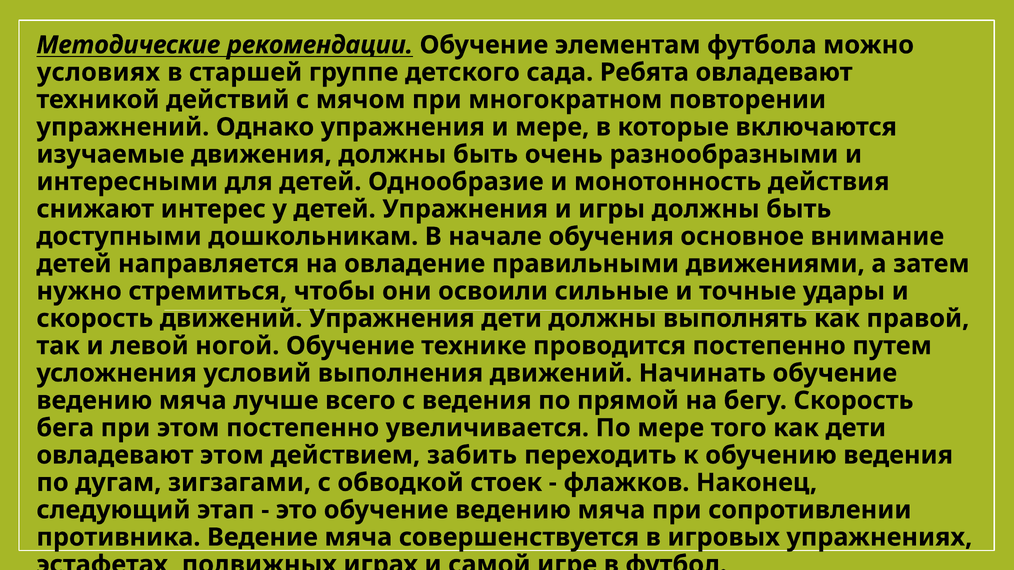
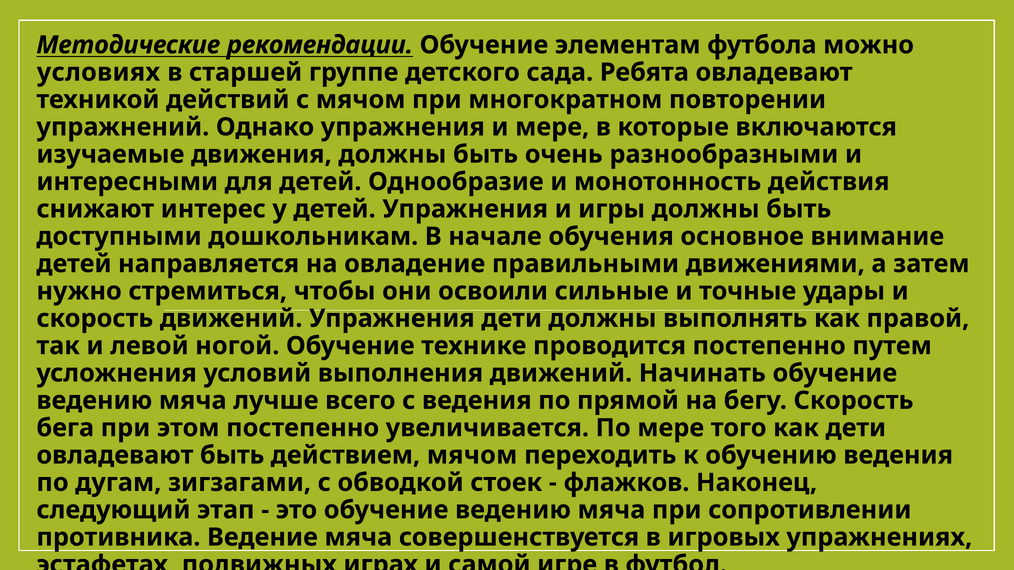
овладевают этом: этом -> быть (232, 456)
действием забить: забить -> мячом (472, 456)
